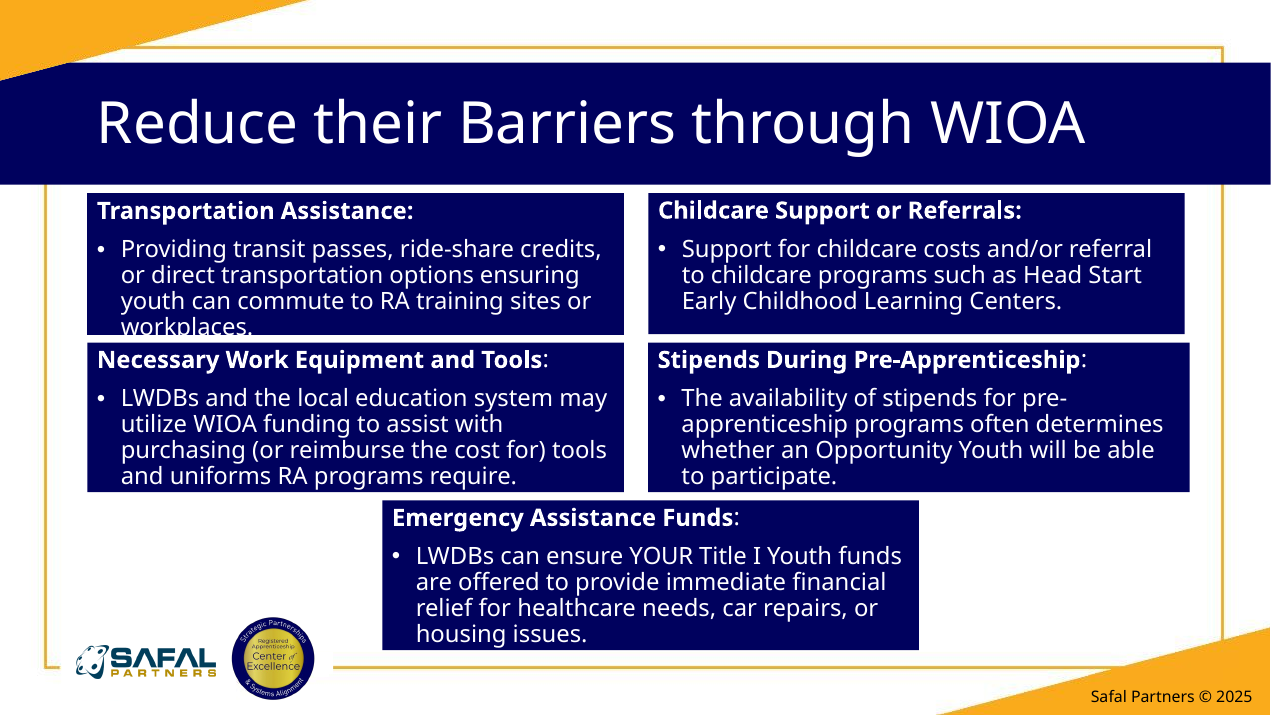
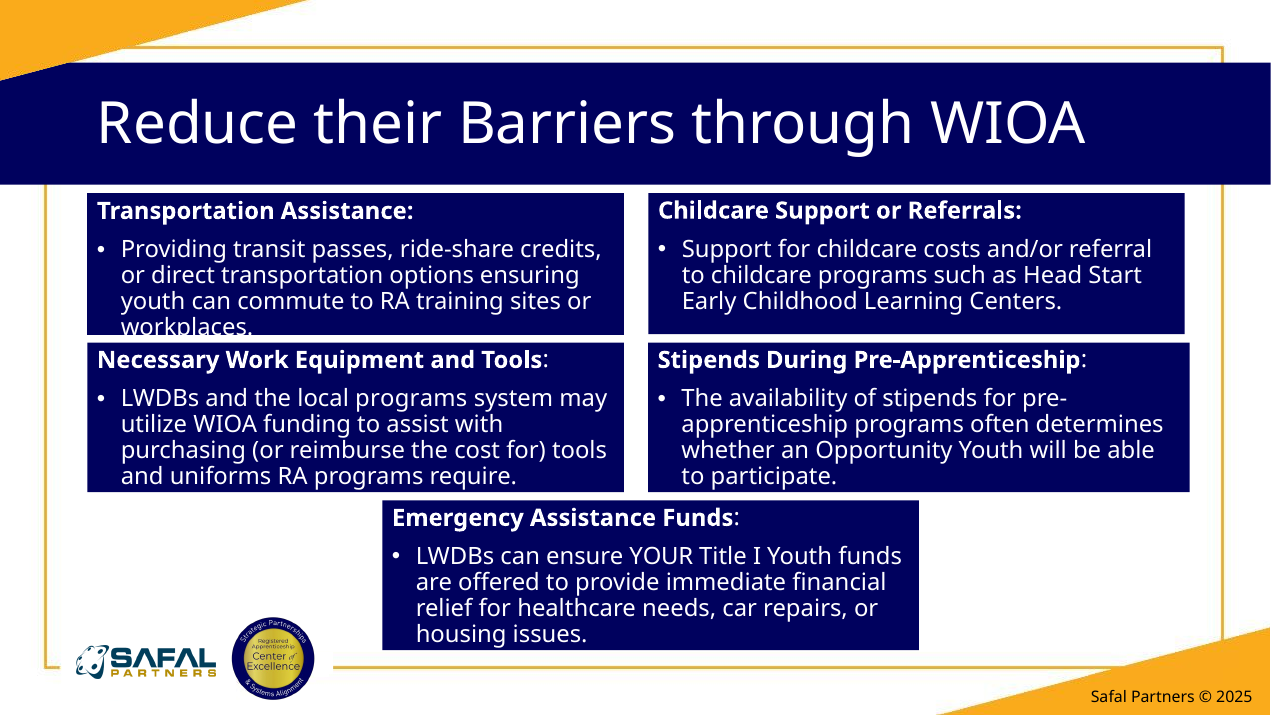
local education: education -> programs (411, 399)
